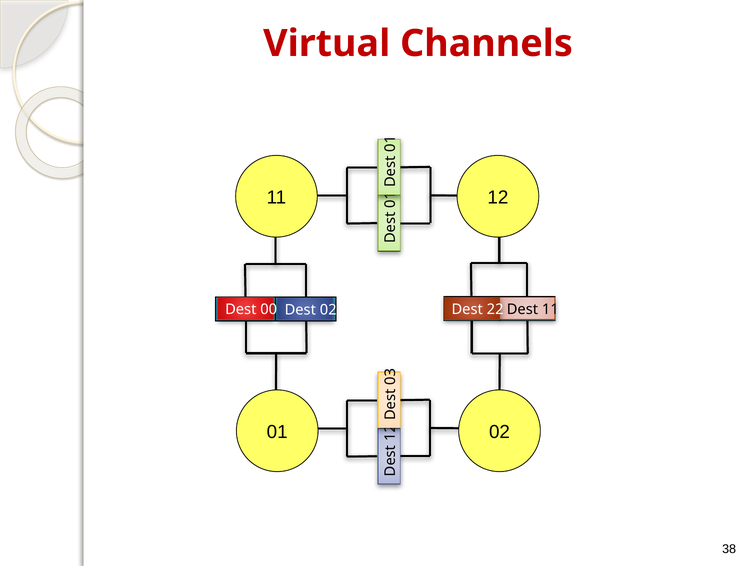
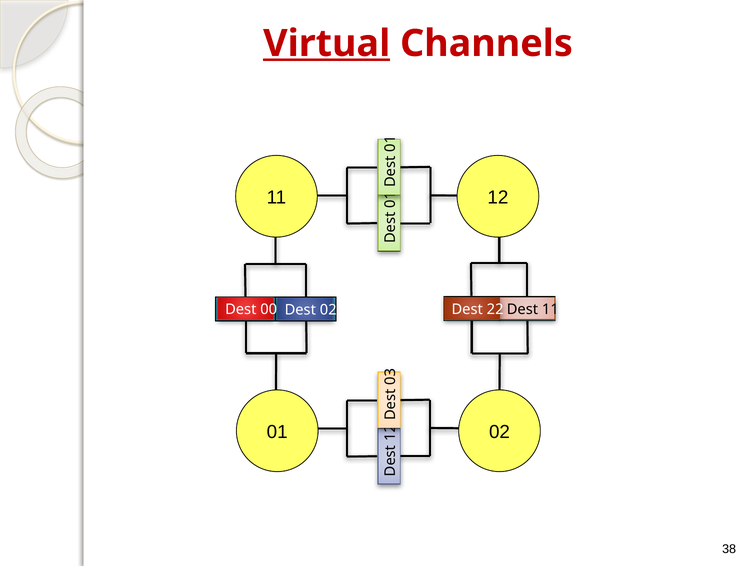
Virtual underline: none -> present (327, 43)
